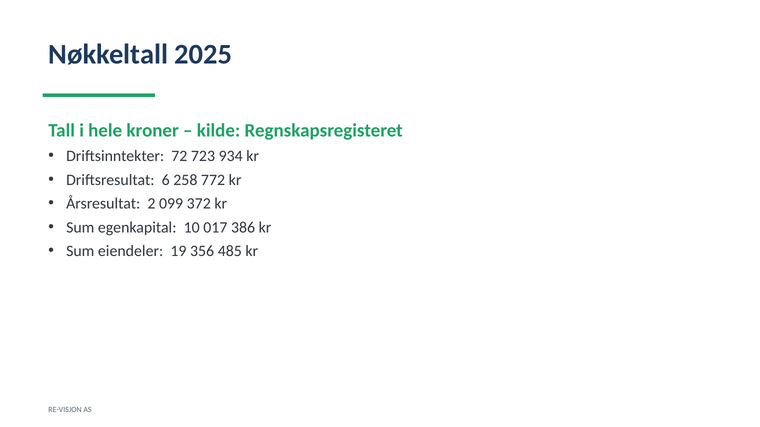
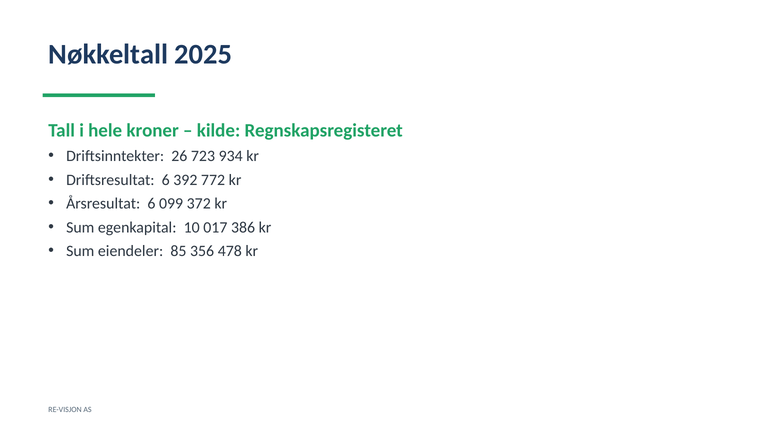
72: 72 -> 26 (179, 156)
258: 258 -> 392 (185, 180)
Årsresultat 2: 2 -> 6 (151, 204)
19: 19 -> 85 (178, 251)
485: 485 -> 478 (230, 251)
